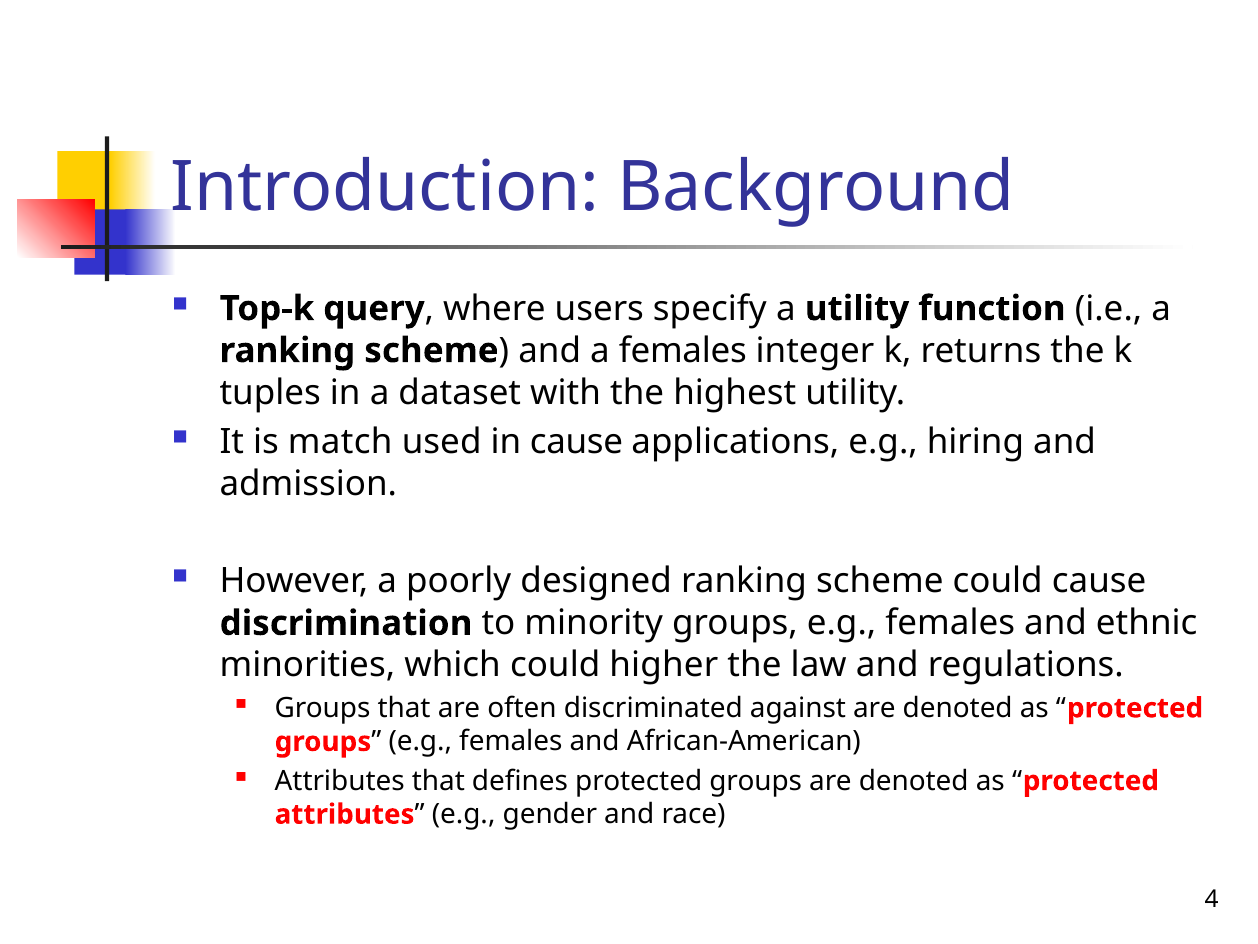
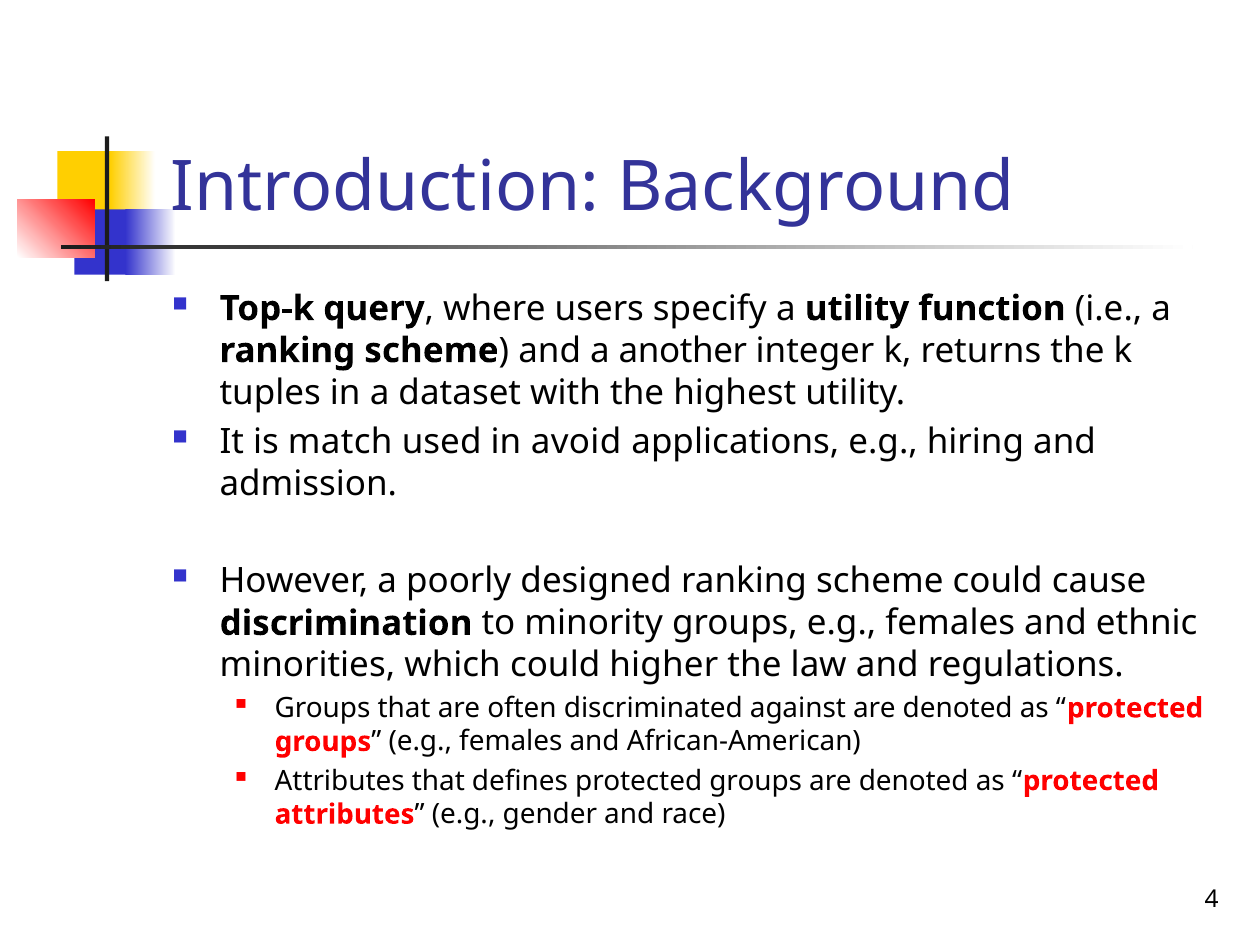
a females: females -> another (683, 350)
in cause: cause -> avoid (576, 441)
